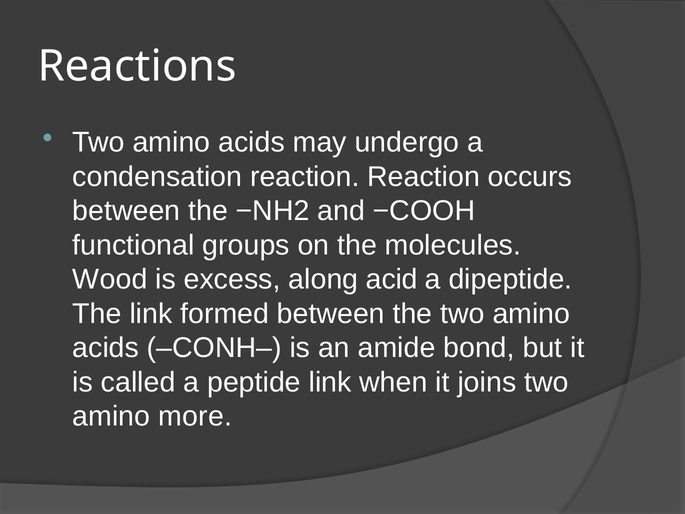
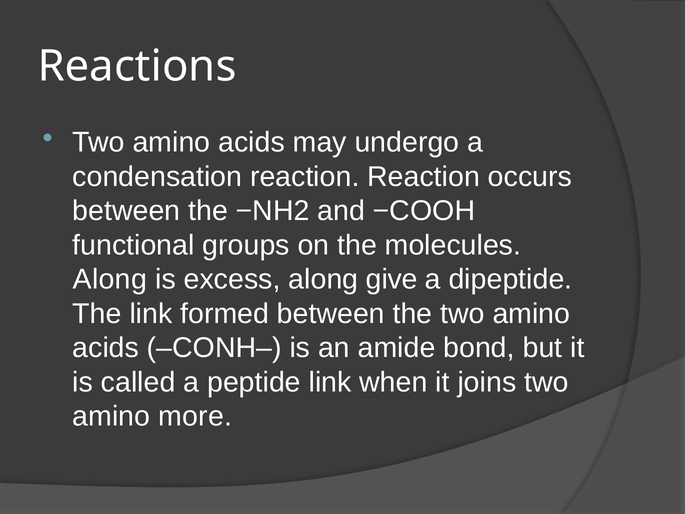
Wood: Wood -> Along (110, 279)
acid: acid -> give (392, 279)
